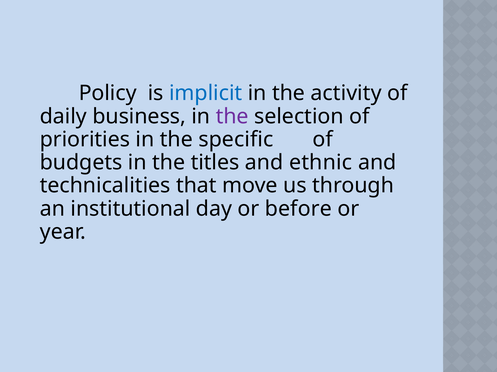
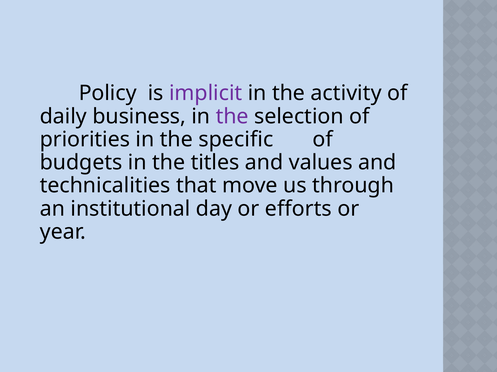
implicit colour: blue -> purple (206, 93)
ethnic: ethnic -> values (321, 163)
before: before -> efforts (298, 209)
